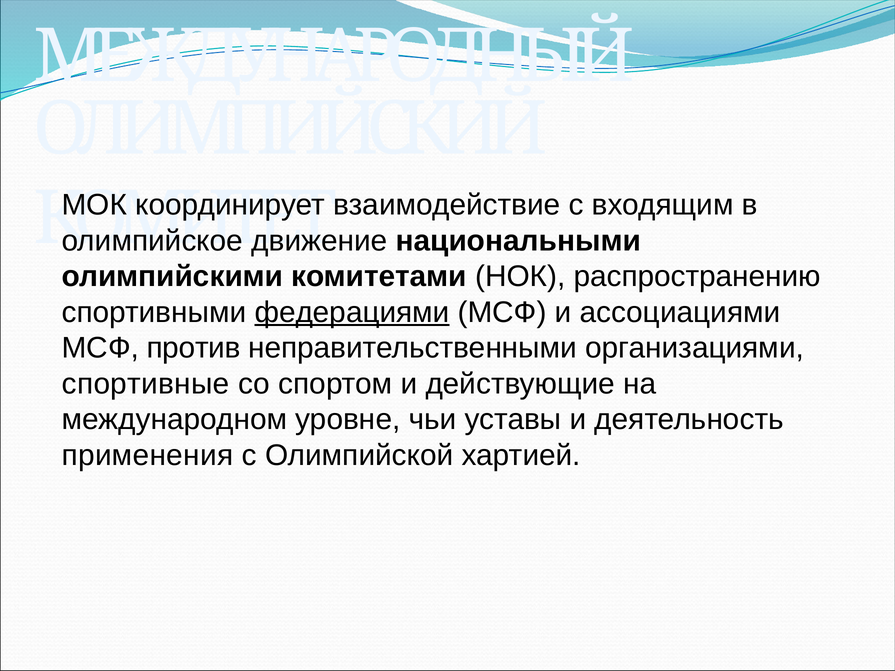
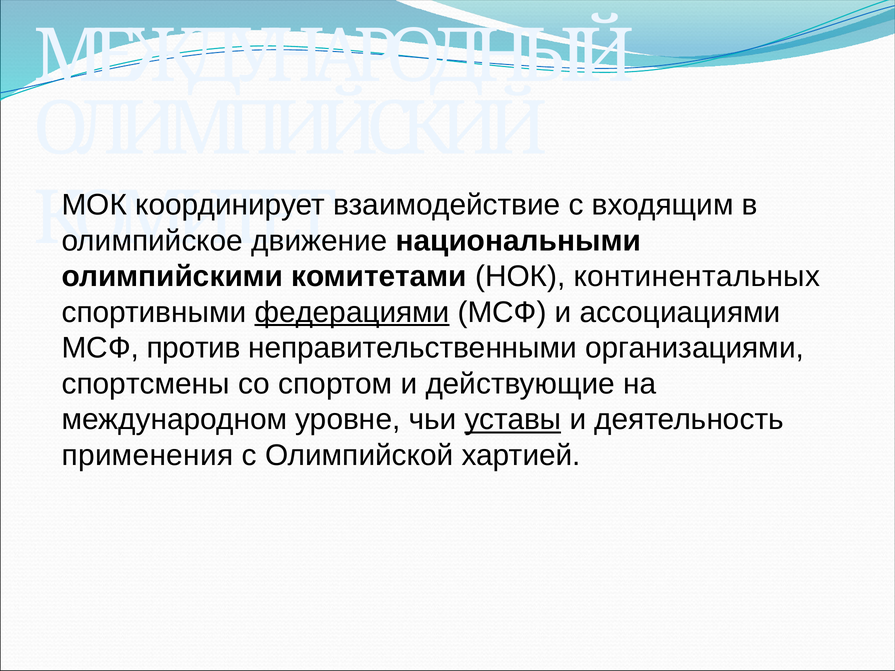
распространению: распространению -> континентальных (697, 277)
спортивные: спортивные -> спортсмены (146, 384)
уставы underline: none -> present (513, 420)
